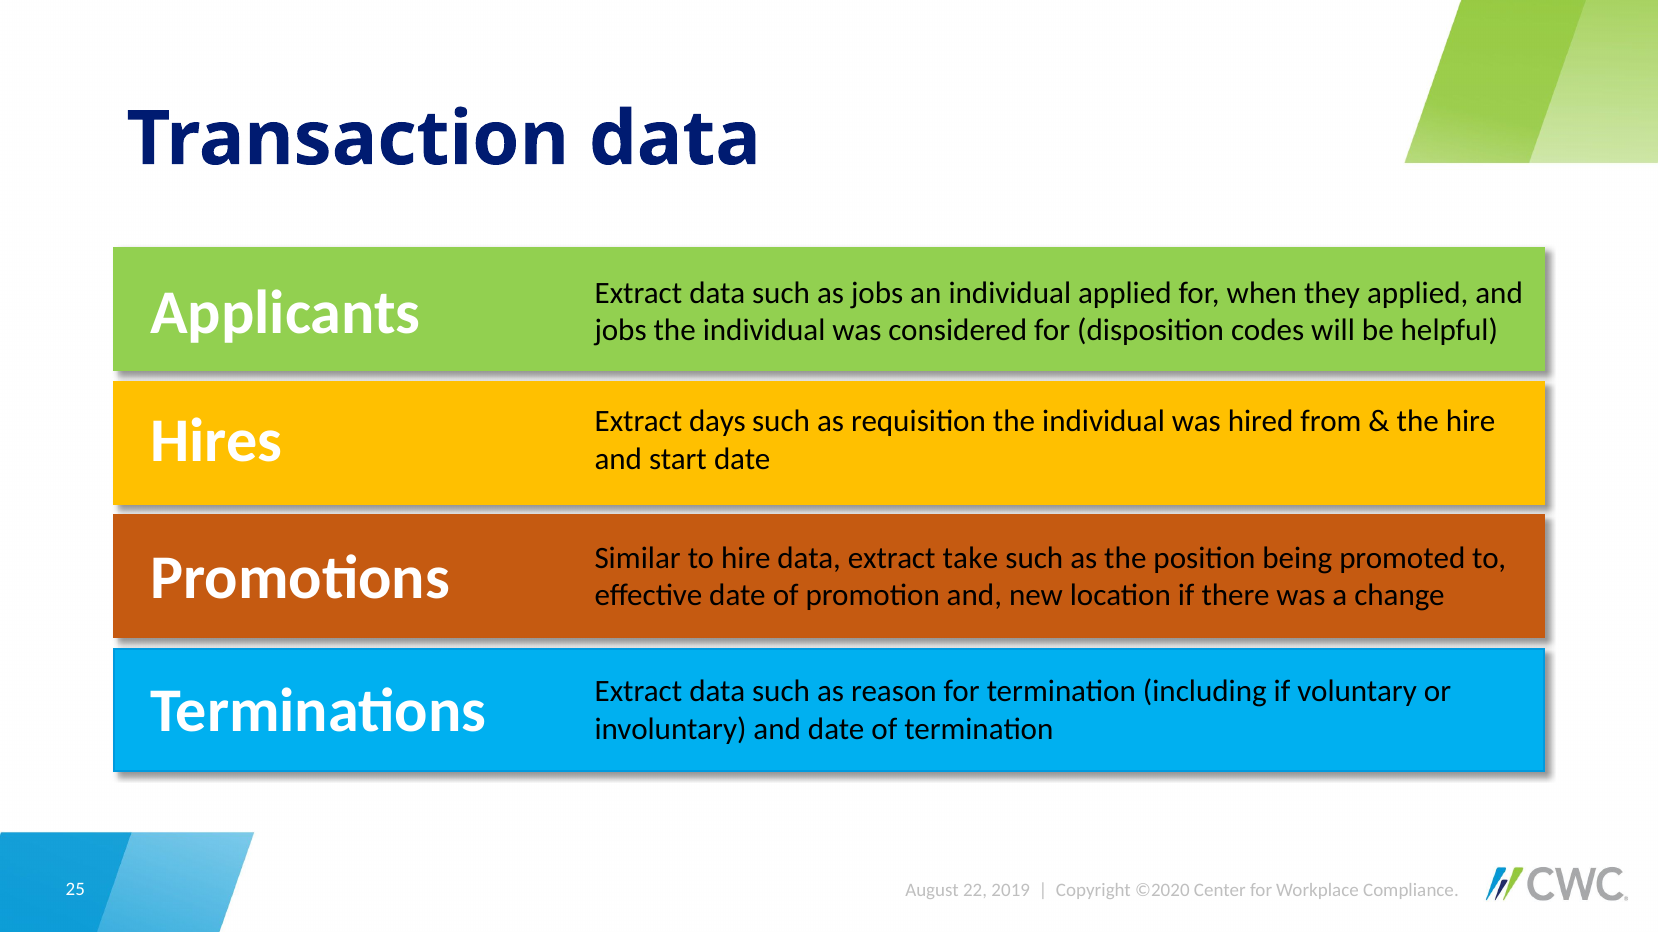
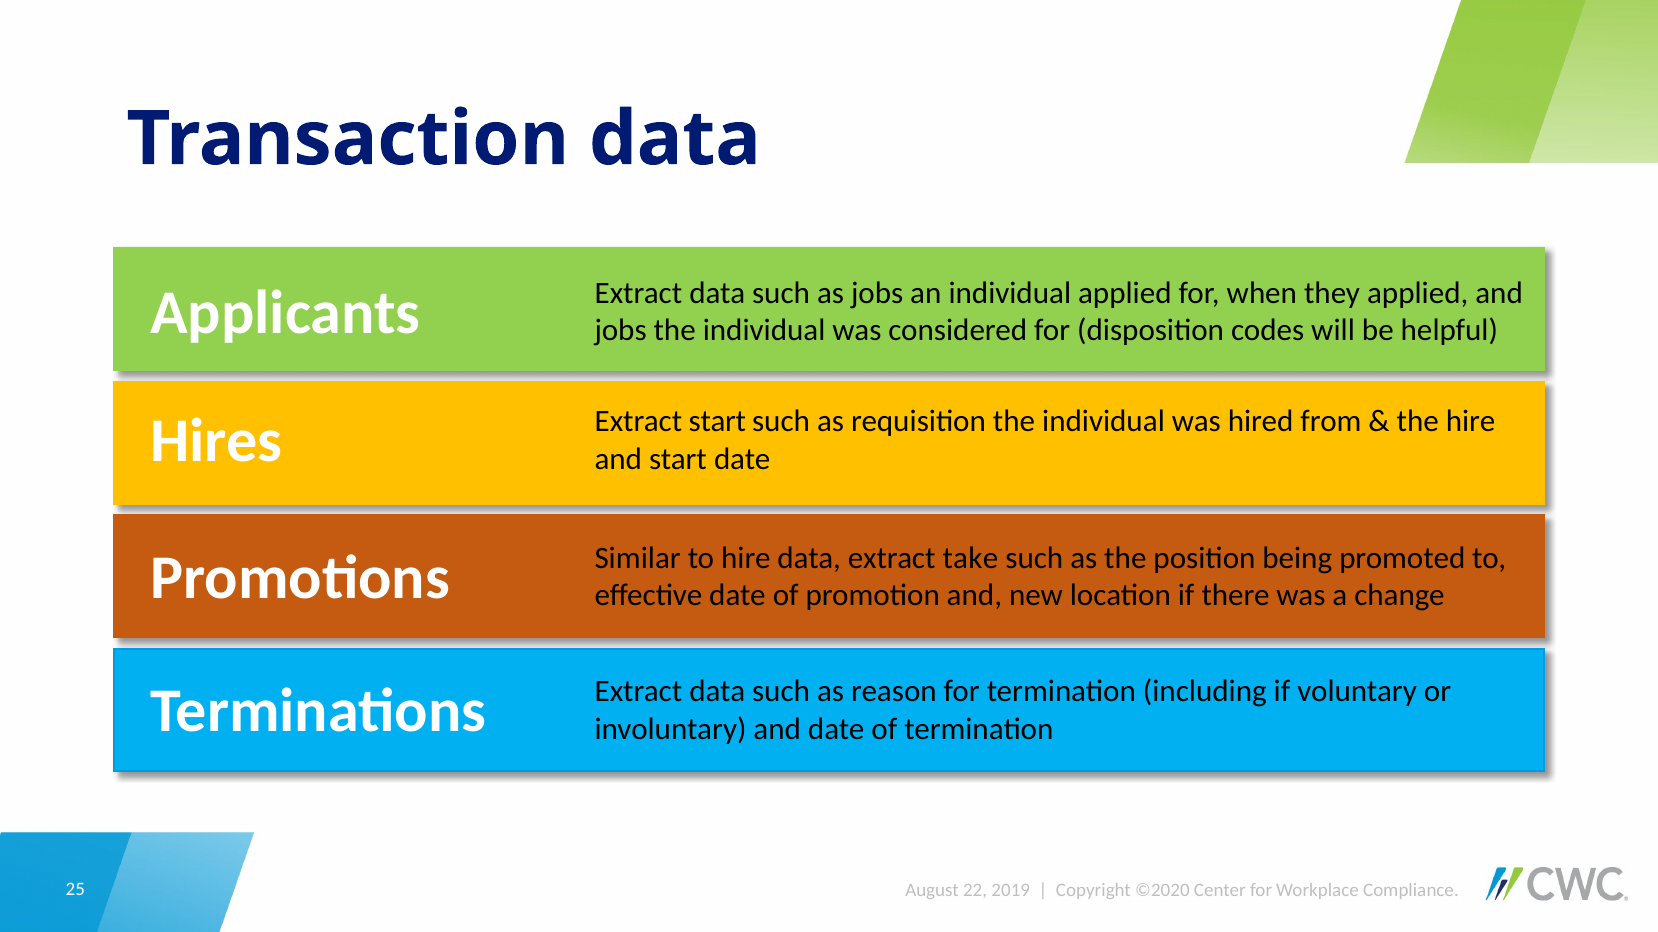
Extract days: days -> start (717, 422)
